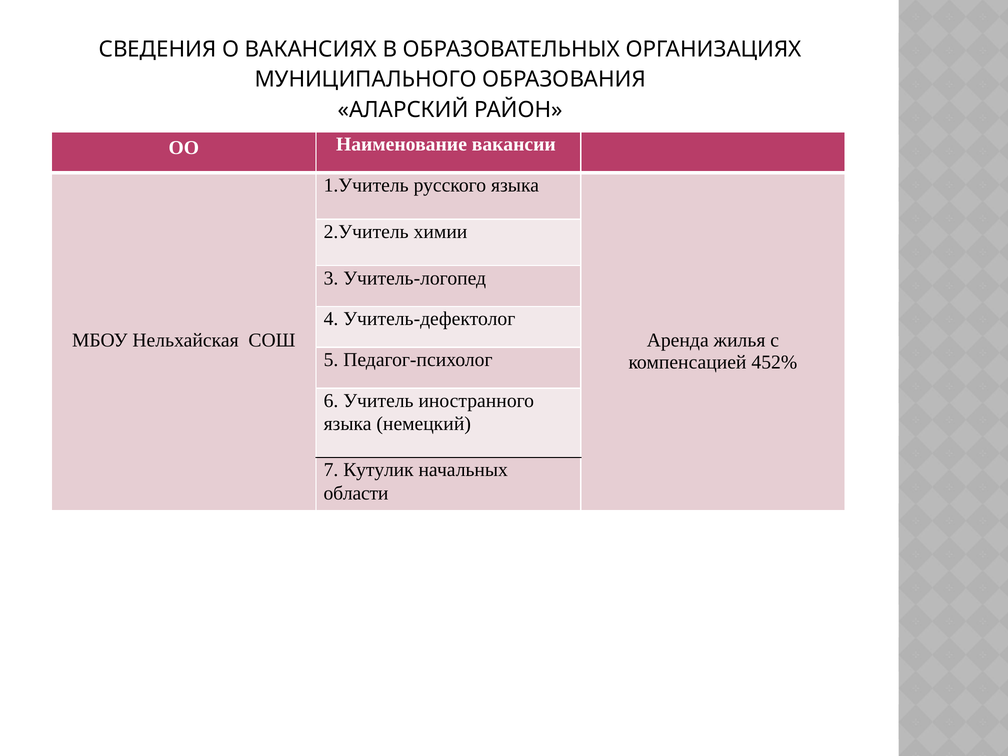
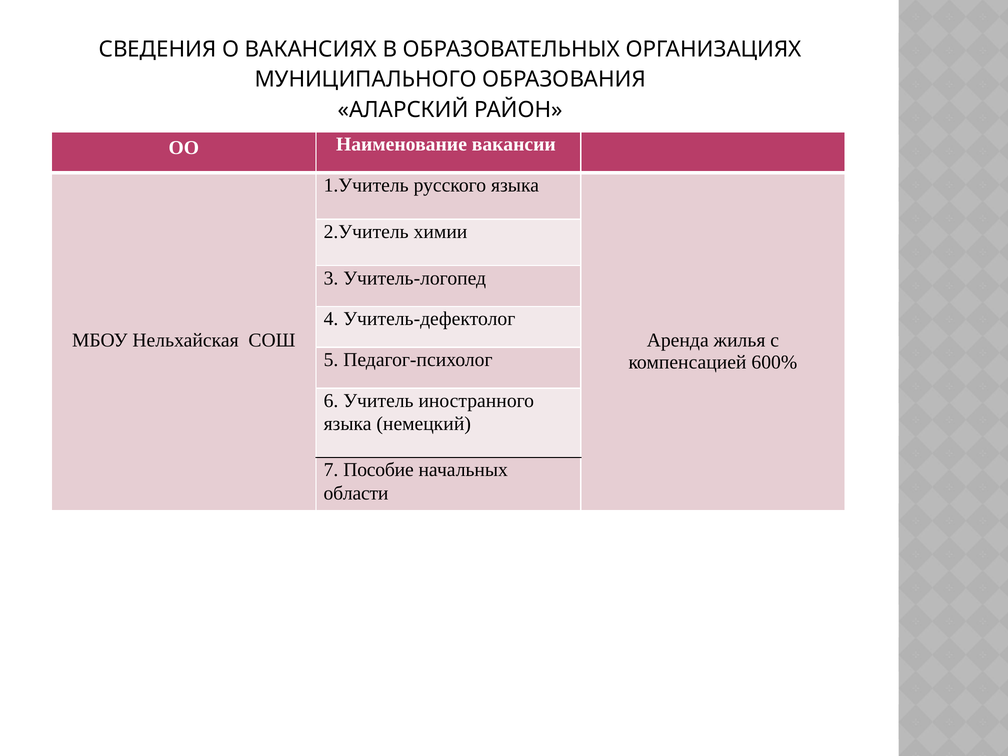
452%: 452% -> 600% (774, 362)
Кутулик: Кутулик -> Пособие (378, 470)
